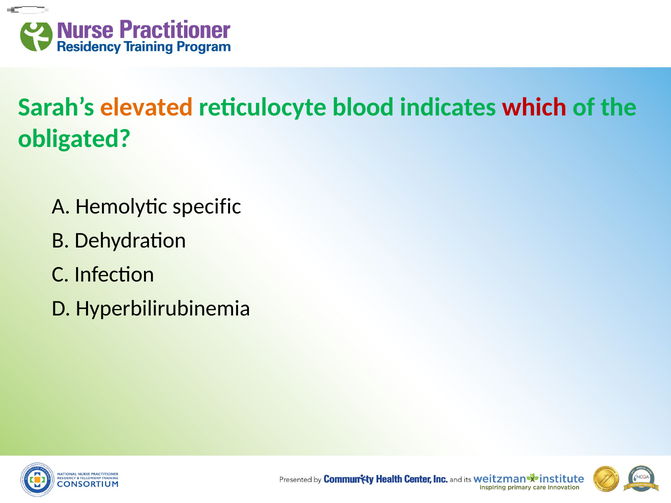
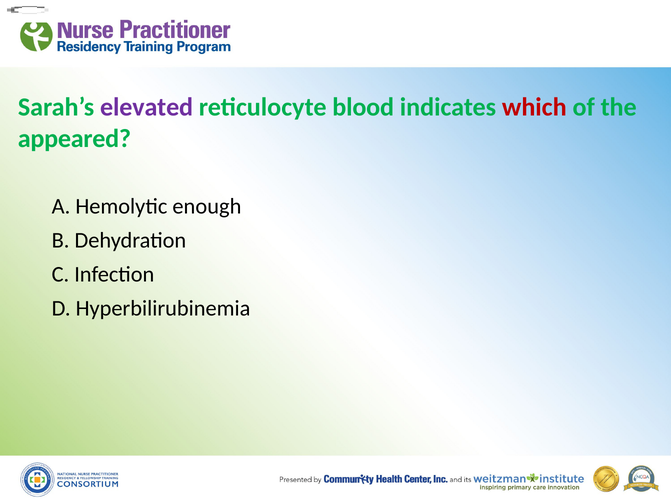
elevated colour: orange -> purple (147, 107)
obligated: obligated -> appeared (74, 138)
specific: specific -> enough (207, 207)
